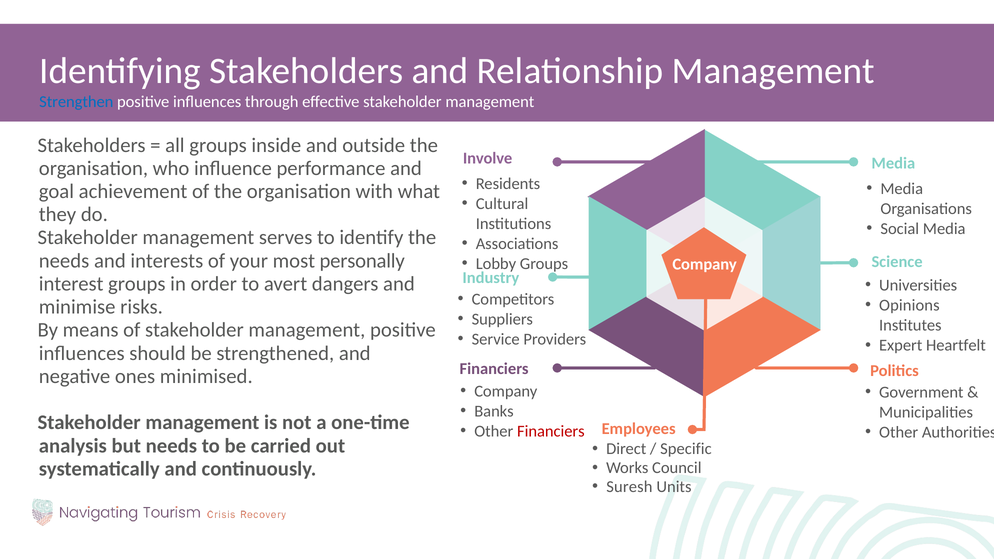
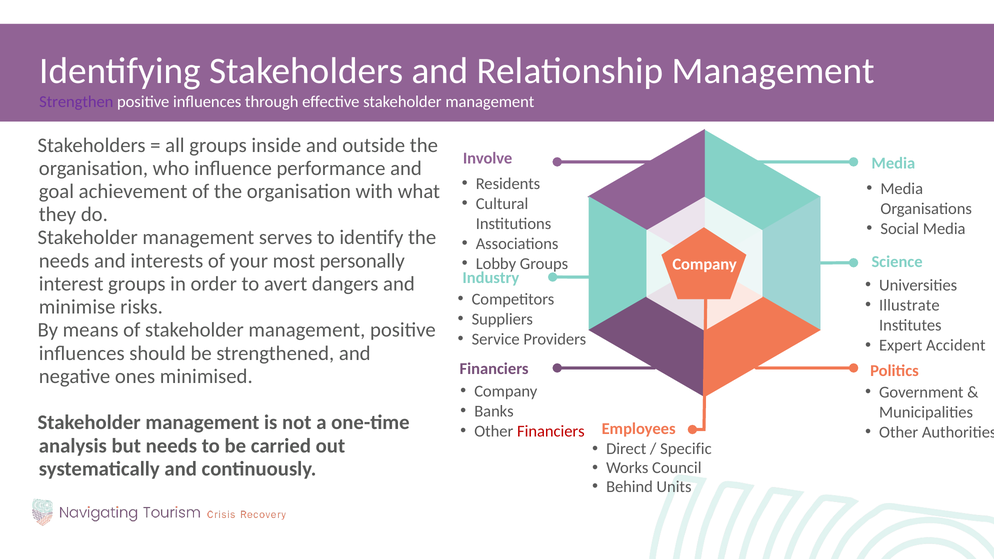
Strengthen colour: blue -> purple (76, 102)
Opinions: Opinions -> Illustrate (909, 306)
Heartfelt: Heartfelt -> Accident (956, 346)
Suresh: Suresh -> Behind (630, 487)
